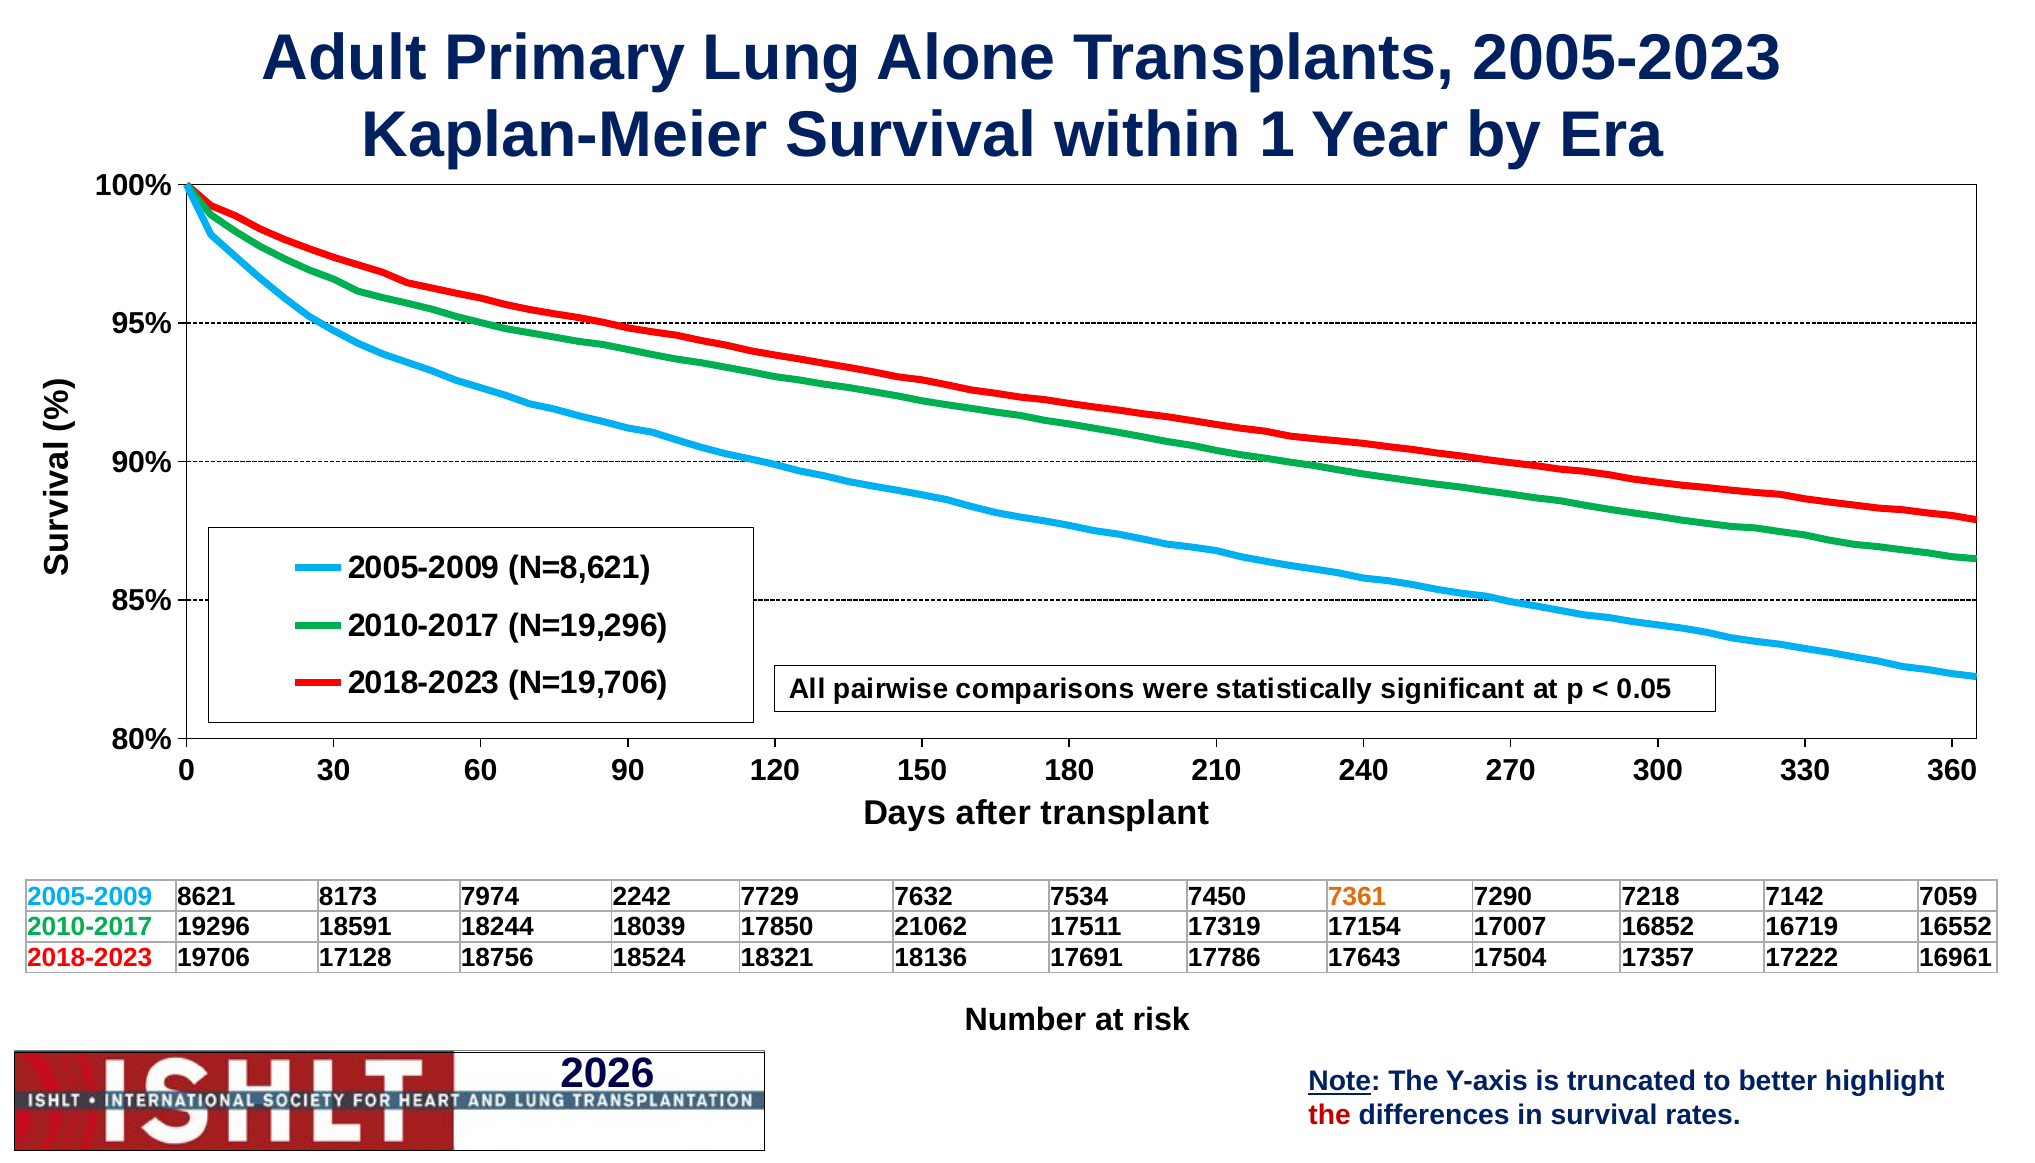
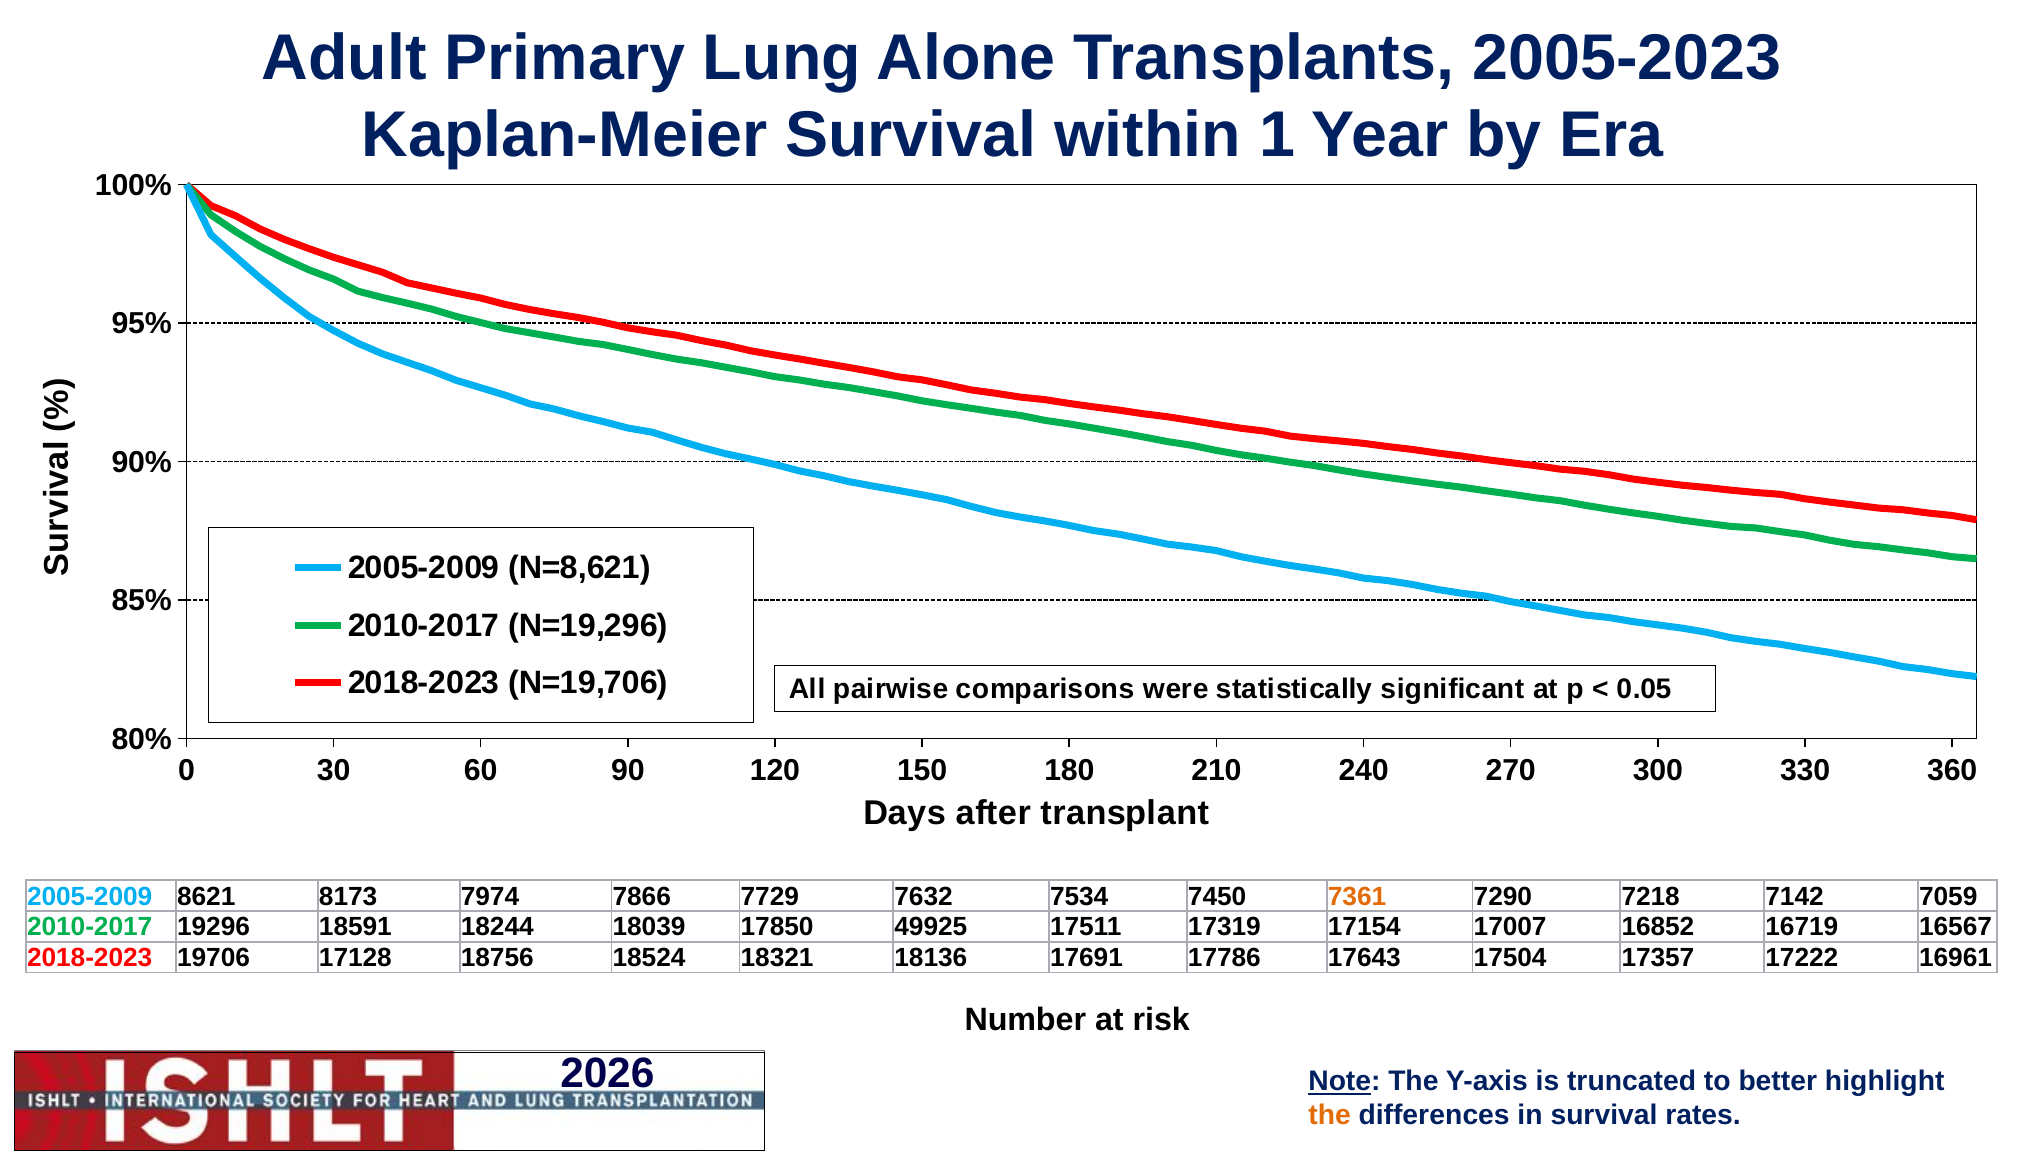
2242: 2242 -> 7866 (642, 896)
21062: 21062 -> 49925 (931, 927)
16552: 16552 -> 16567 (1956, 927)
the colour: red -> orange (1330, 1115)
